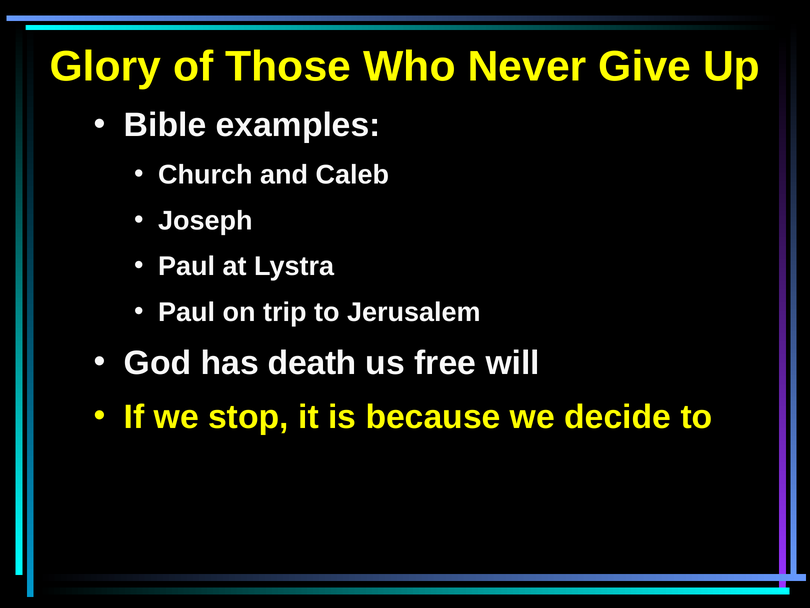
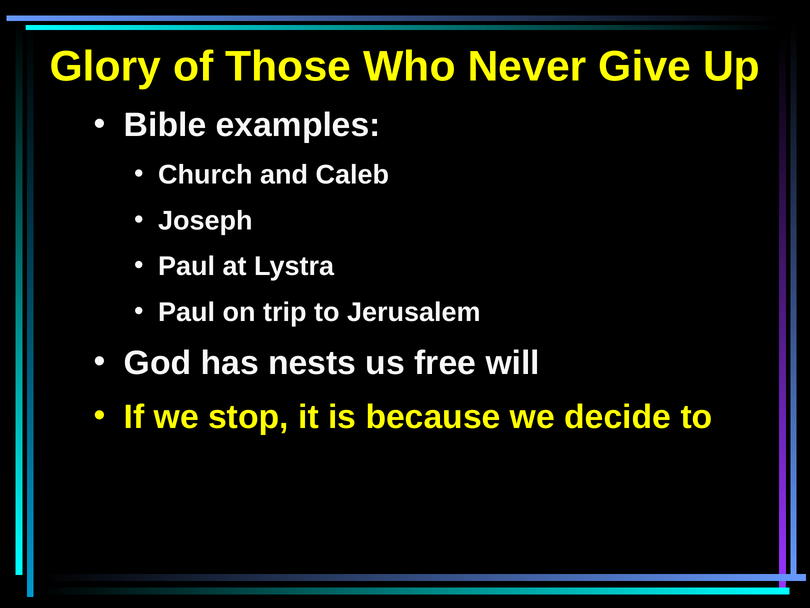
death: death -> nests (312, 363)
